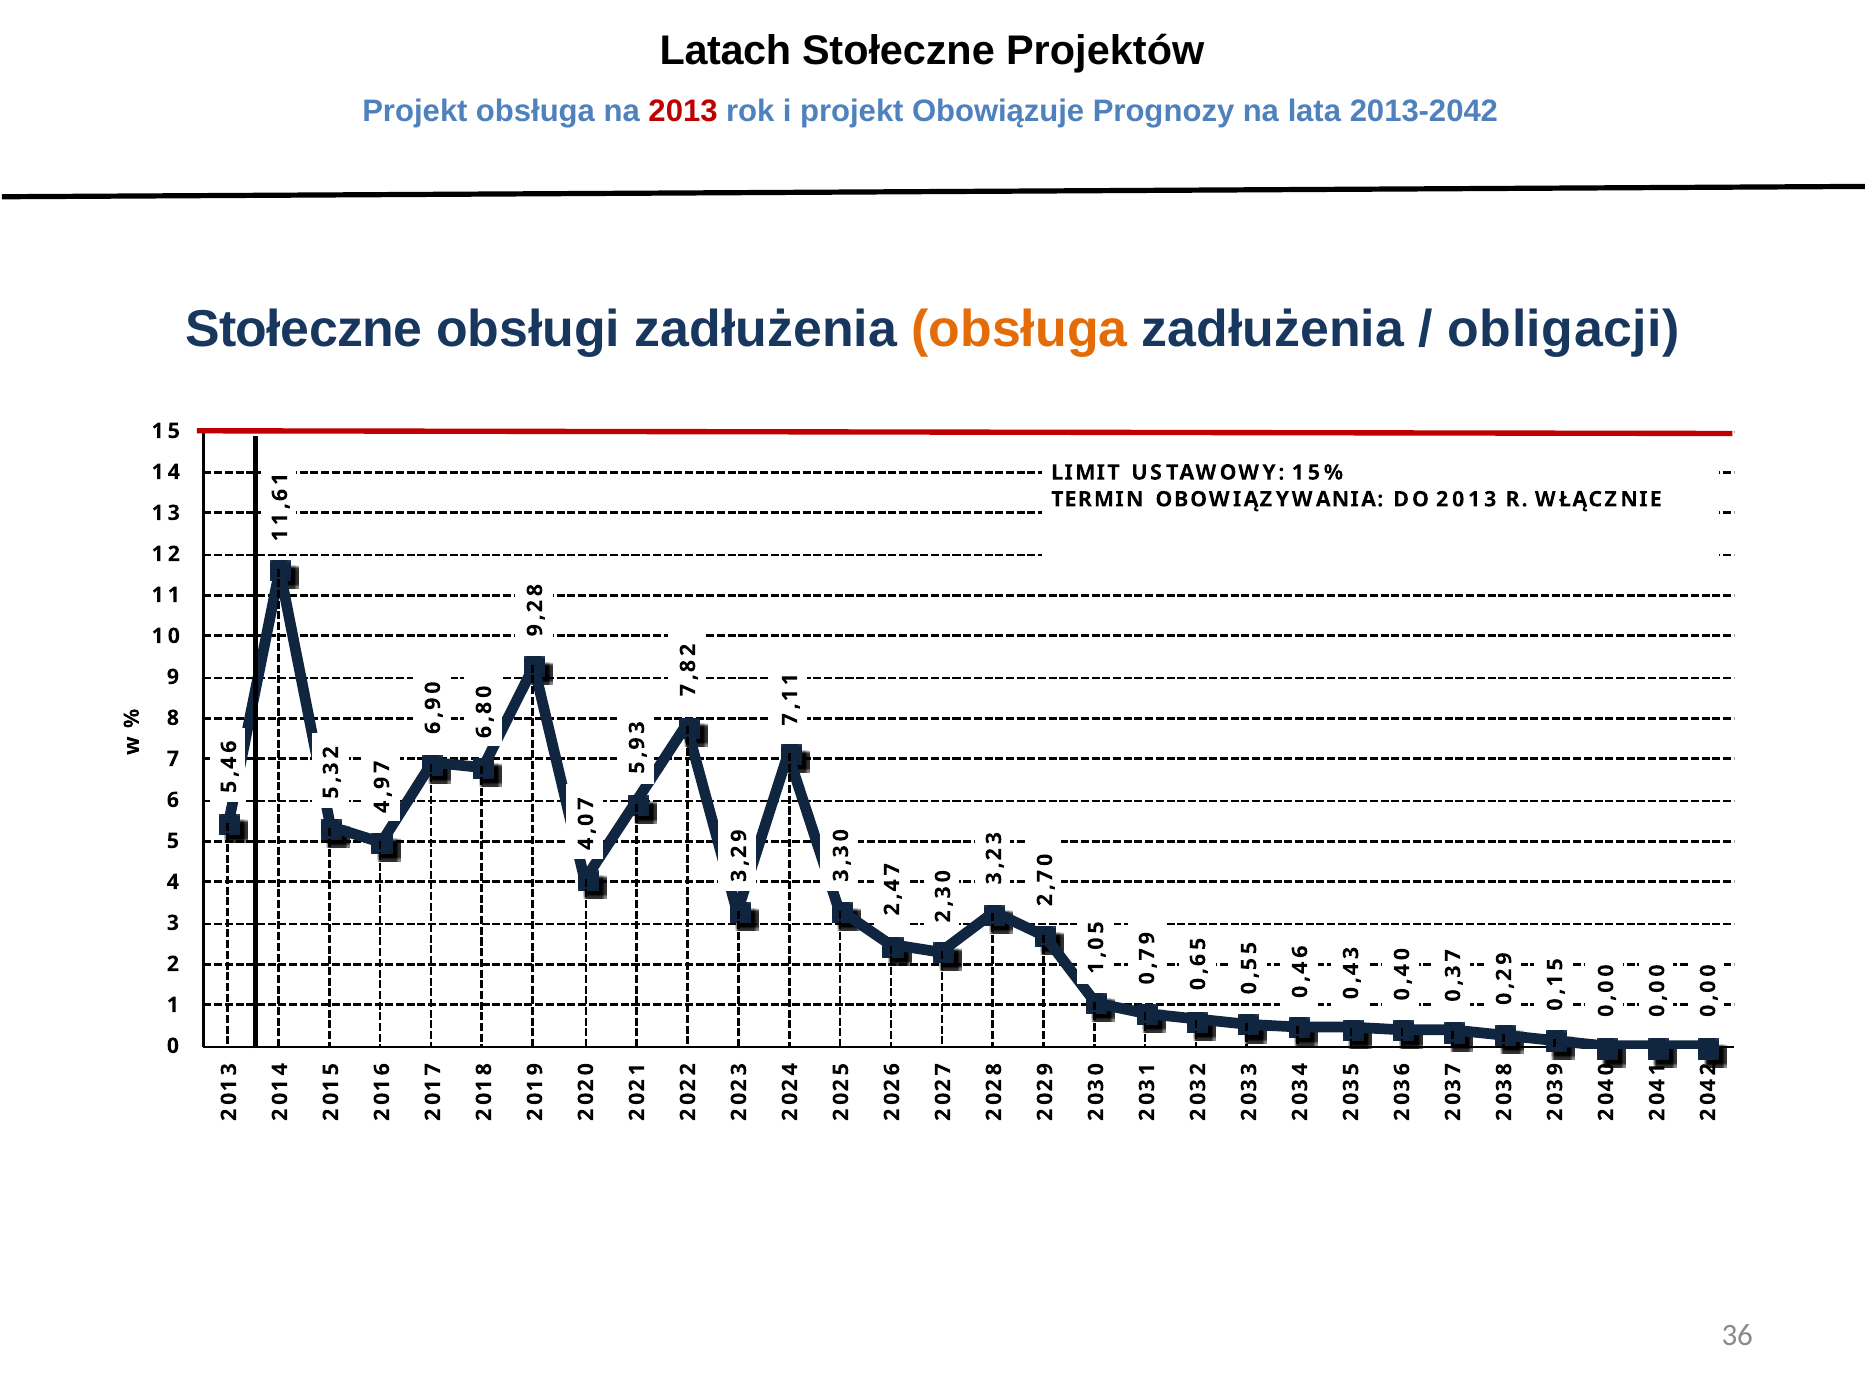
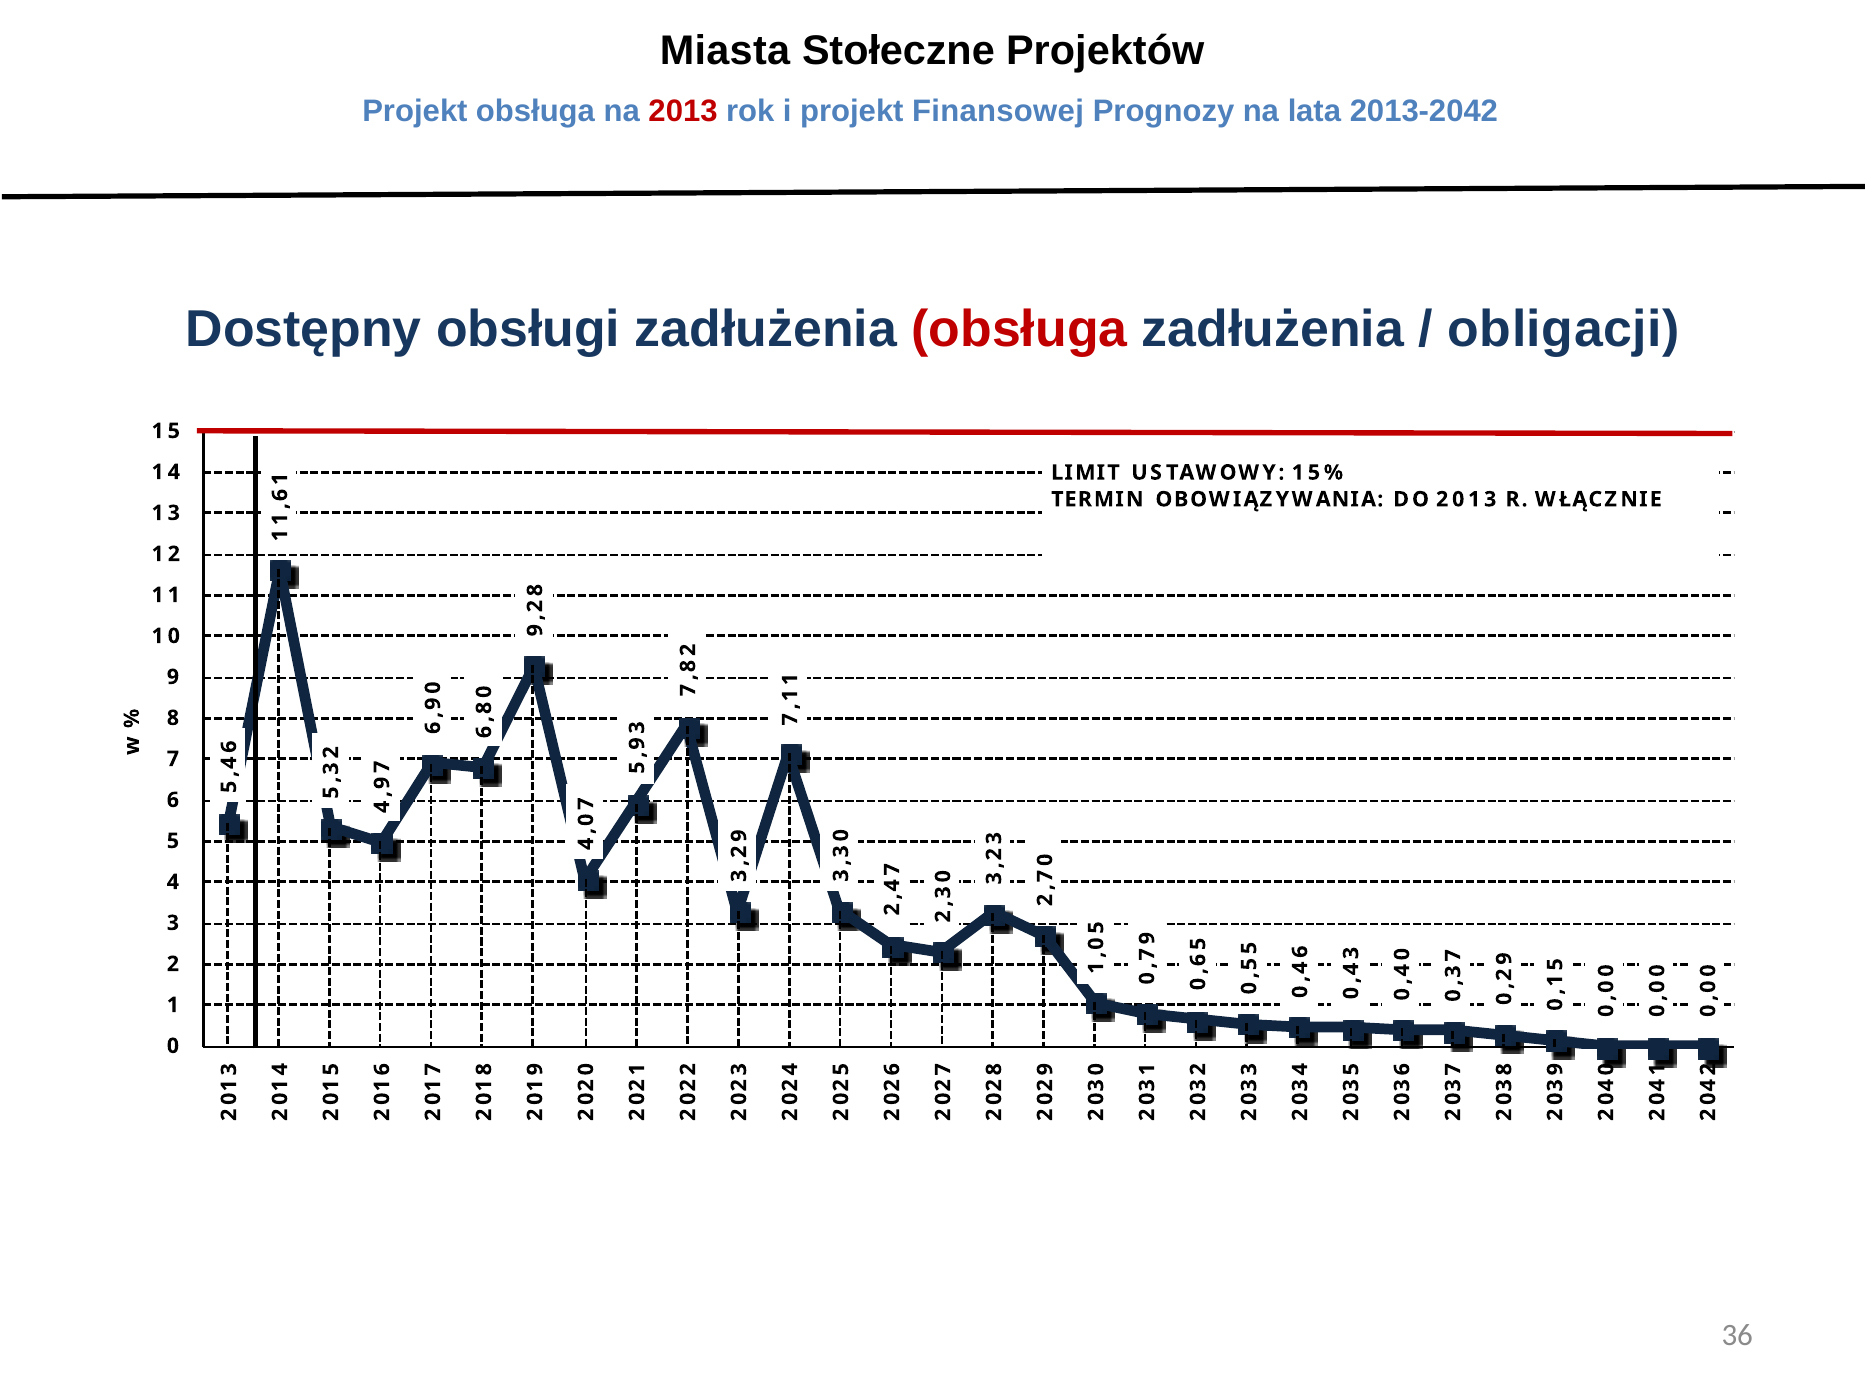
Latach: Latach -> Miasta (725, 51)
Obowiązuje: Obowiązuje -> Finansowej (998, 111)
Stołeczne: Stołeczne -> Dostępny (304, 330)
obsługa colour: orange -> red (1019, 330)
